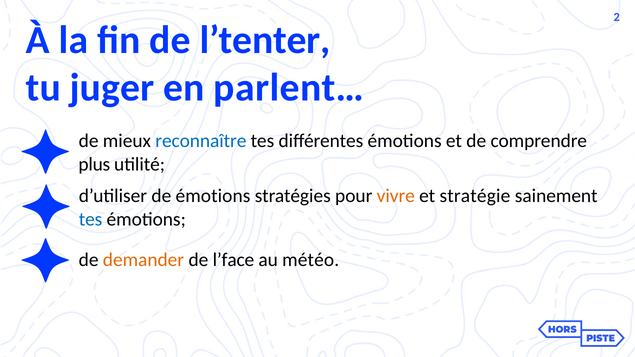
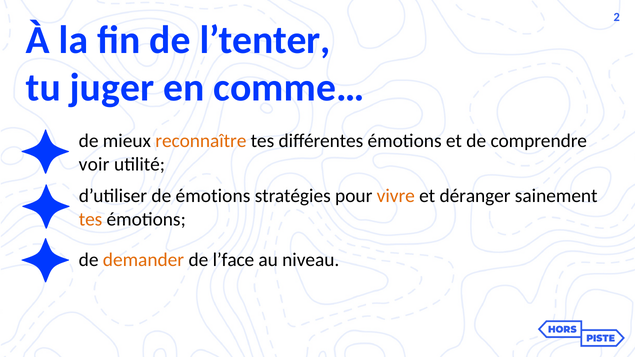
parlent…: parlent… -> comme… (289, 88)
reconnaître colour: blue -> orange (201, 141)
plus: plus -> voir (94, 164)
stratégie: stratégie -> déranger (475, 196)
tes colour: blue -> orange (91, 219)
météo: météo -> niveau (311, 260)
